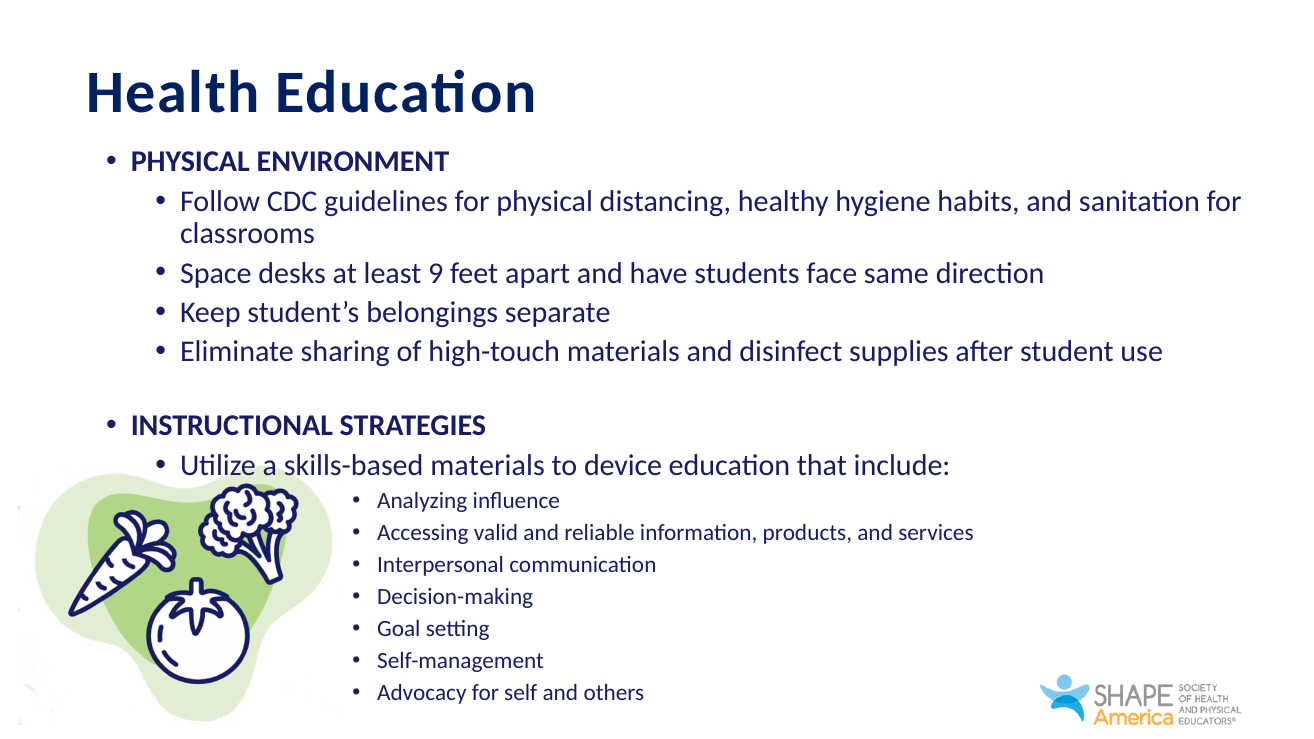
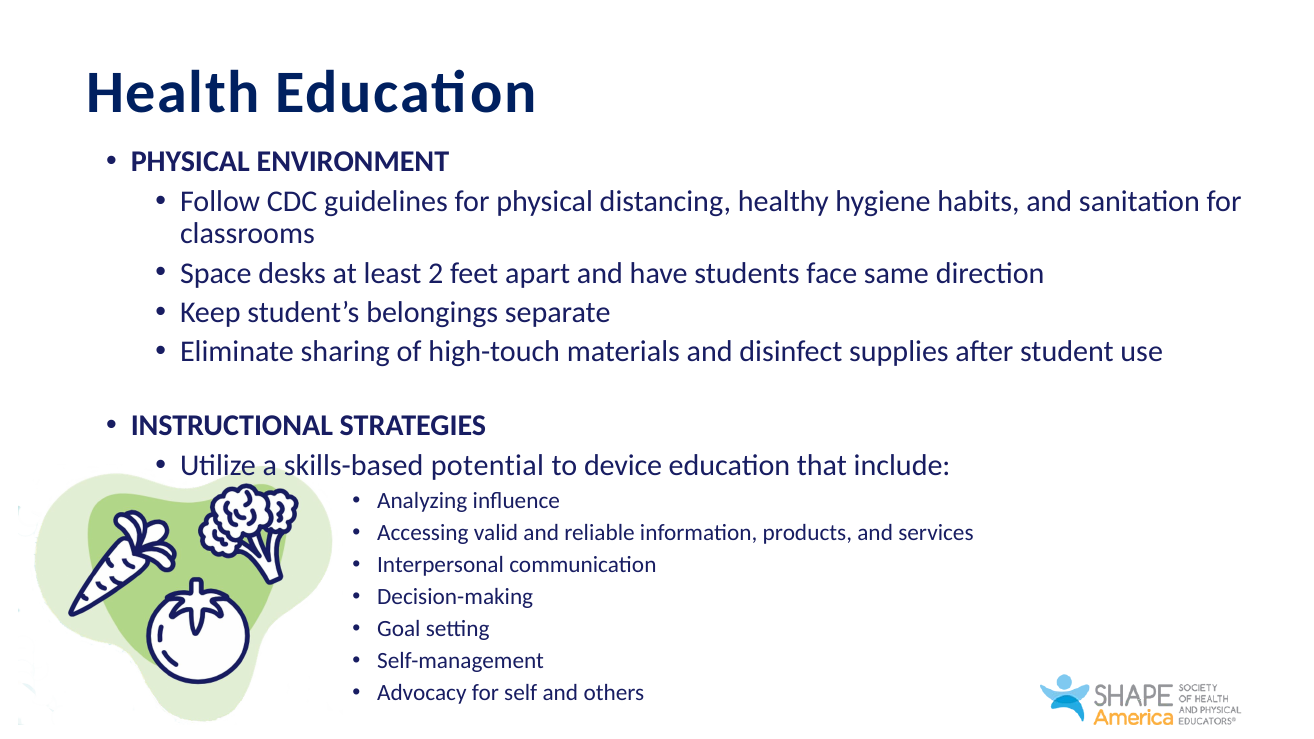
9: 9 -> 2 (436, 273)
skills-based materials: materials -> potential (487, 465)
